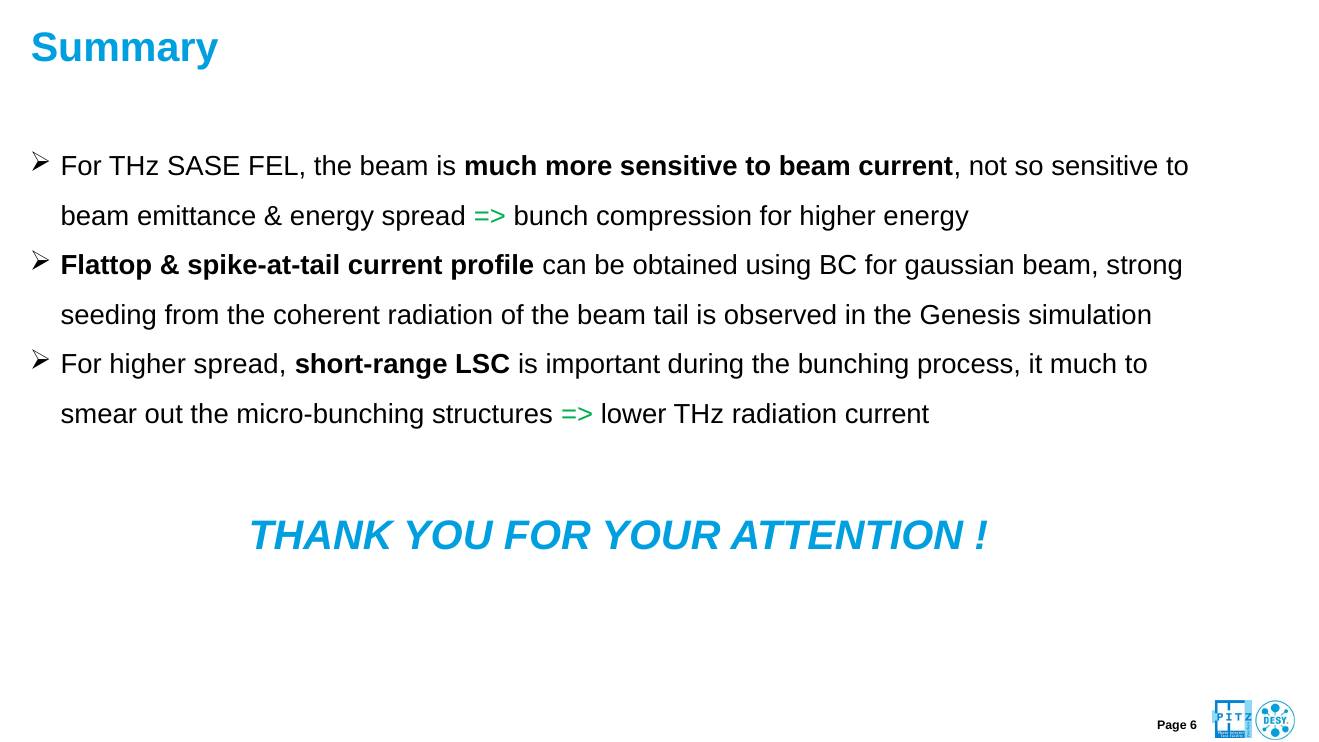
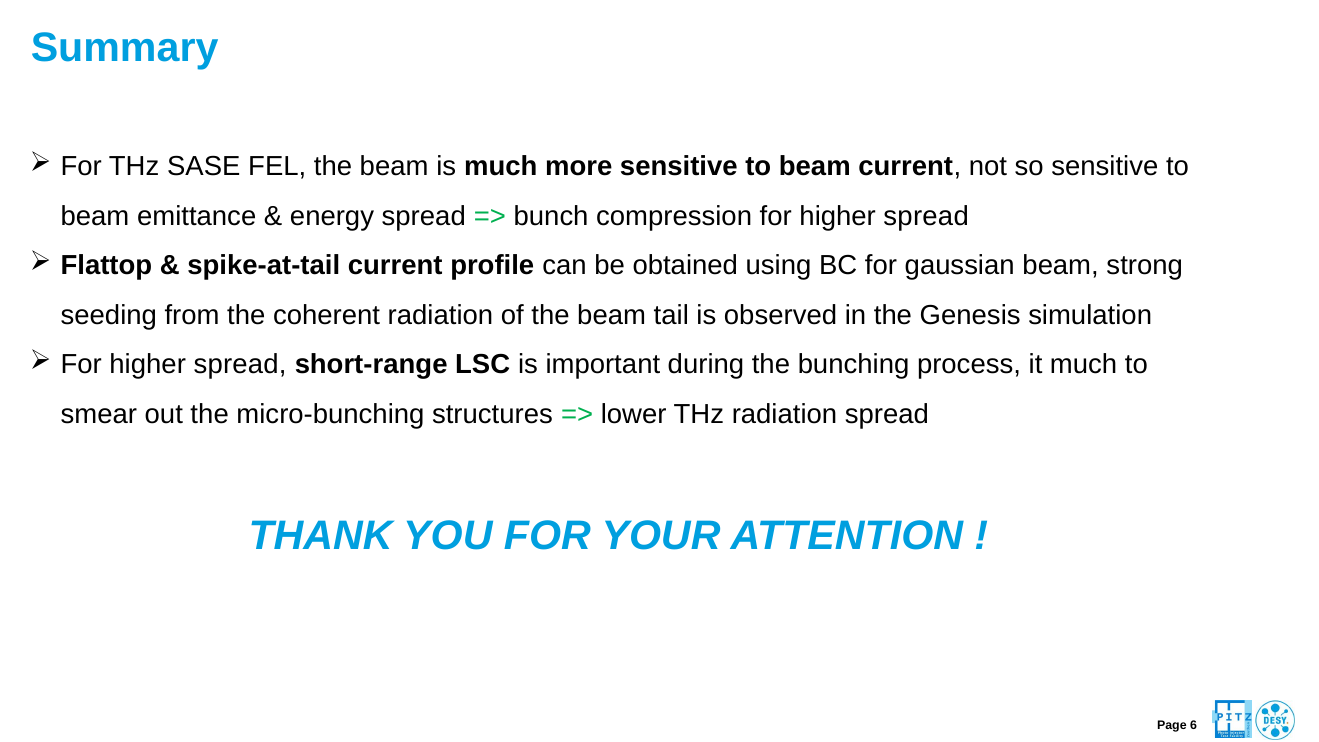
compression for higher energy: energy -> spread (926, 216)
radiation current: current -> spread (887, 414)
